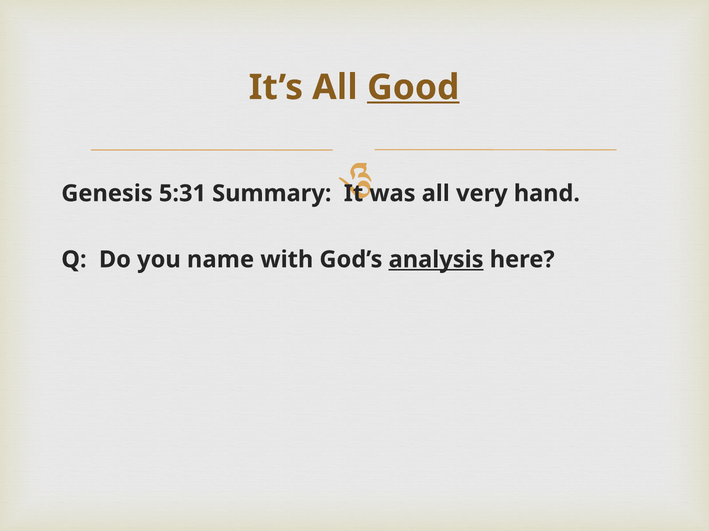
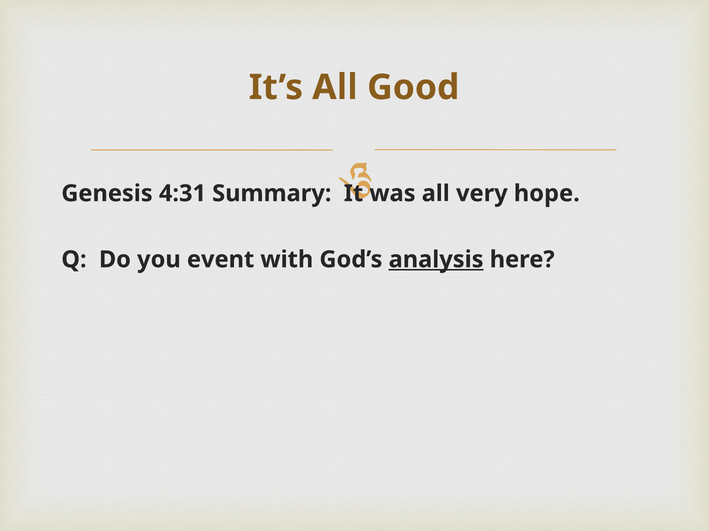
Good underline: present -> none (413, 88)
5:31: 5:31 -> 4:31 (182, 194)
hand: hand -> hope (547, 194)
name: name -> event (221, 260)
